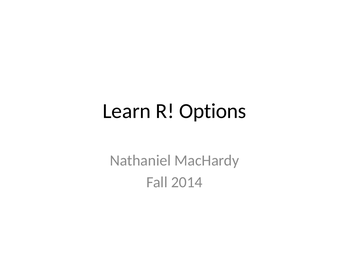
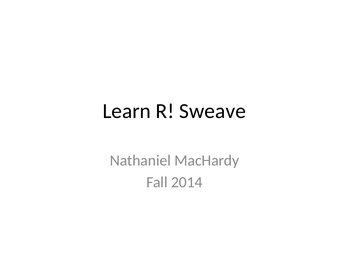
Options: Options -> Sweave (213, 111)
